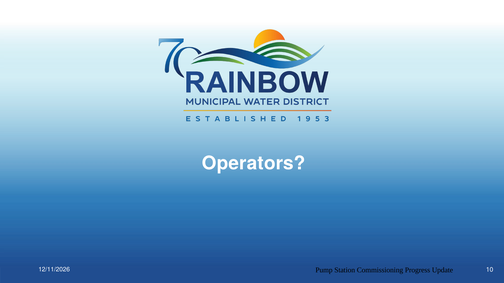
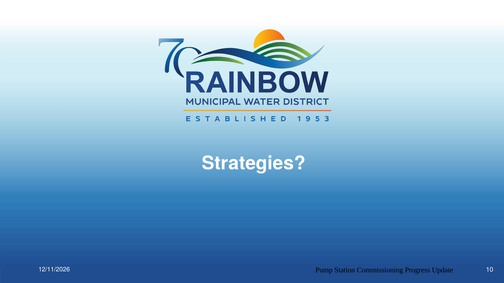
Operators: Operators -> Strategies (254, 163)
